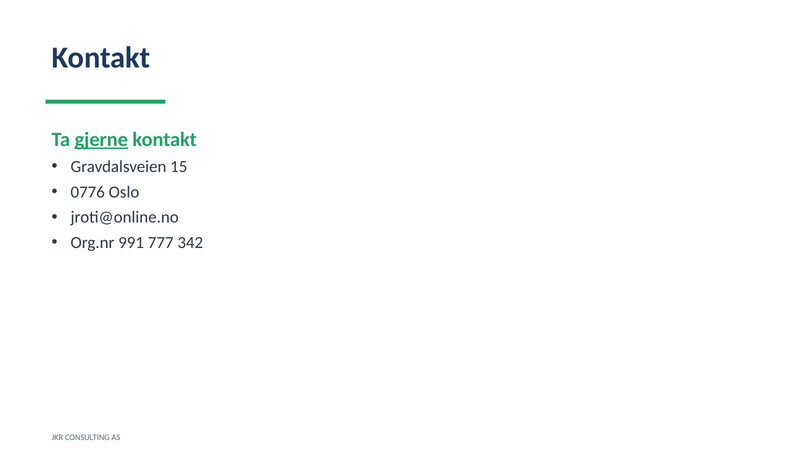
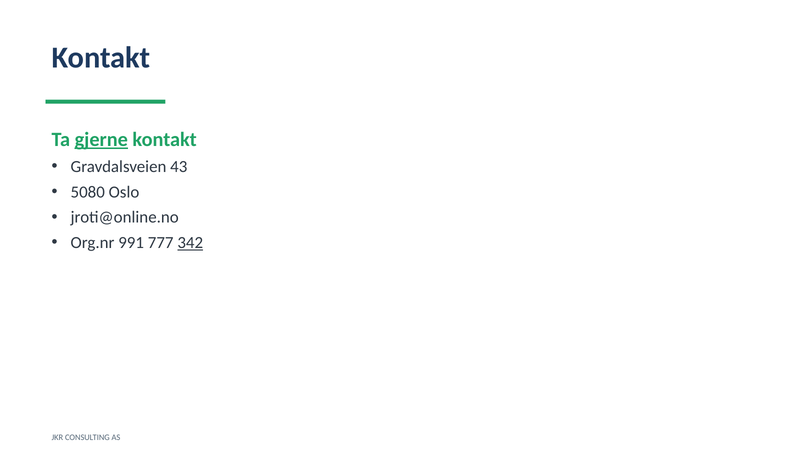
15: 15 -> 43 (179, 167)
0776: 0776 -> 5080 (88, 192)
342 underline: none -> present (190, 243)
